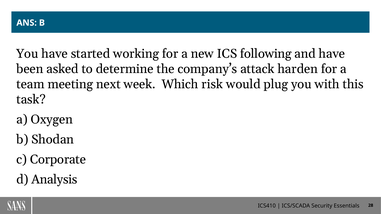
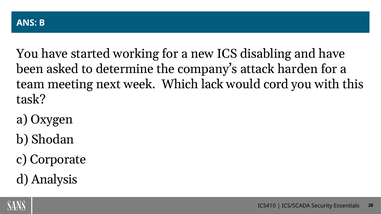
following: following -> disabling (266, 54)
risk: risk -> lack (212, 84)
plug: plug -> cord (276, 84)
